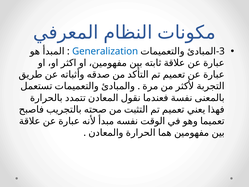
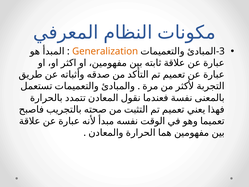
Generalization colour: blue -> orange (105, 51)
